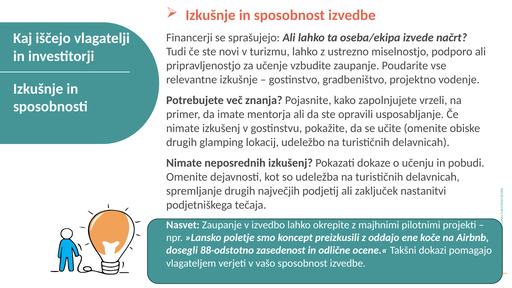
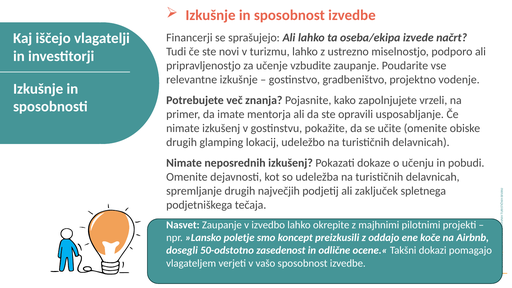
nastanitvi: nastanitvi -> spletnega (423, 191)
88-odstotno: 88-odstotno -> 50-odstotno (227, 250)
